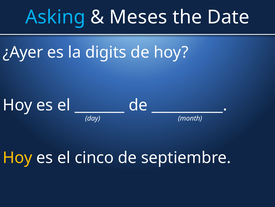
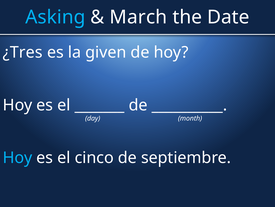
Meses: Meses -> March (138, 17)
¿Ayer: ¿Ayer -> ¿Tres (23, 52)
digits: digits -> given (106, 52)
Hoy colour: yellow -> light blue (18, 157)
